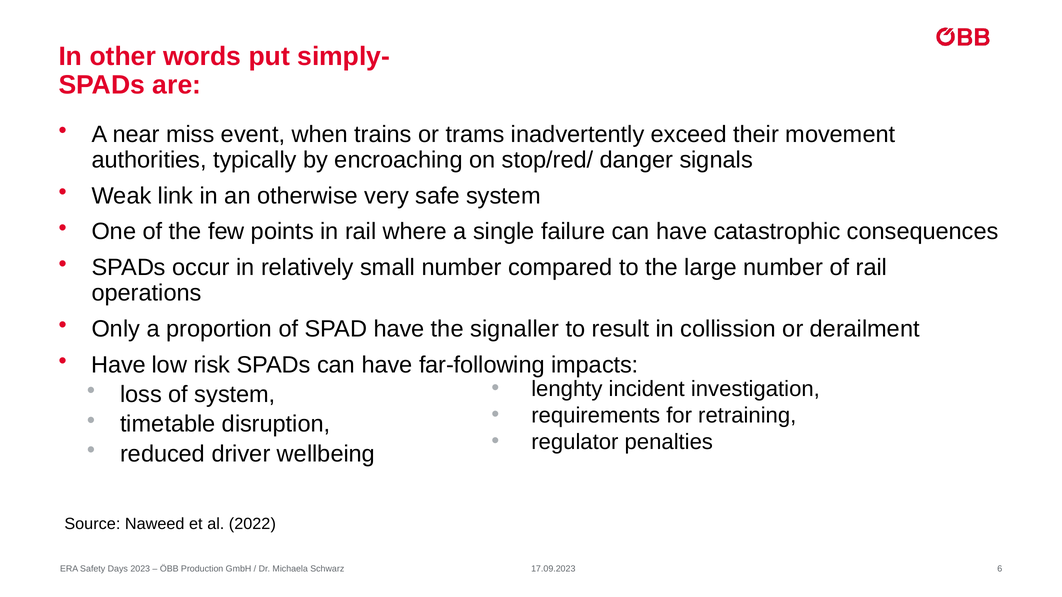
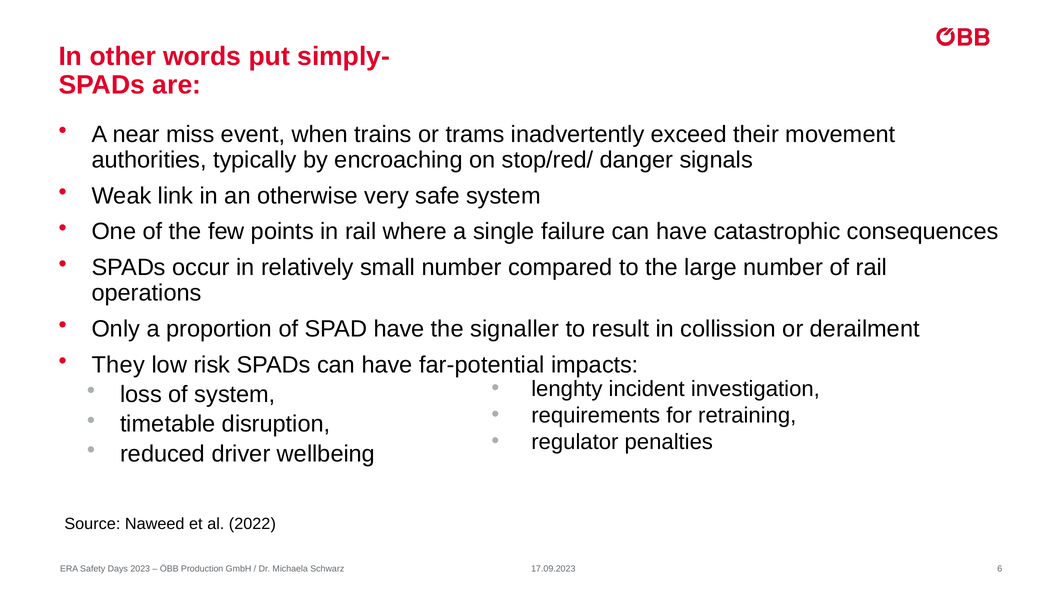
Have: Have -> They (118, 365)
far-following: far-following -> far-potential (482, 365)
